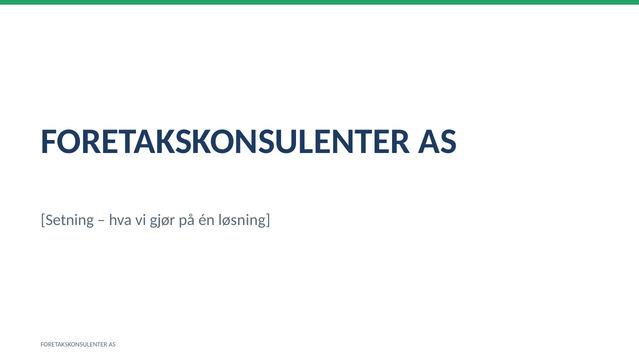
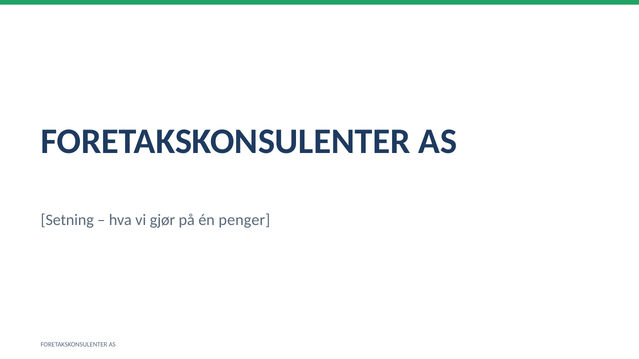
løsning: løsning -> penger (244, 220)
